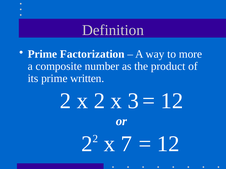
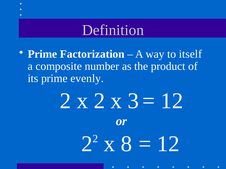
more: more -> itself (190, 54)
written: written -> evenly (87, 79)
7: 7 -> 8 (126, 144)
